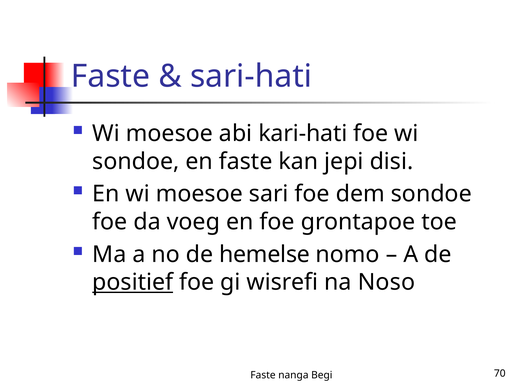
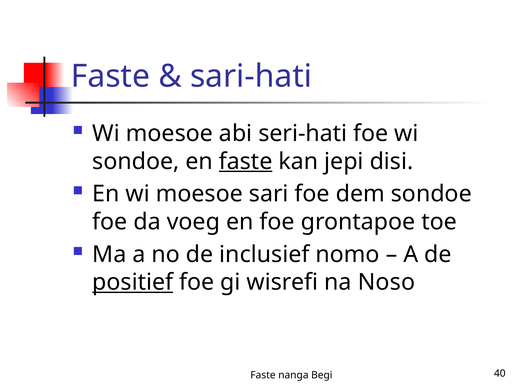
kari-hati: kari-hati -> seri-hati (303, 133)
faste underline: none -> present (246, 161)
hemelse: hemelse -> inclusief (264, 254)
70: 70 -> 40 (500, 373)
